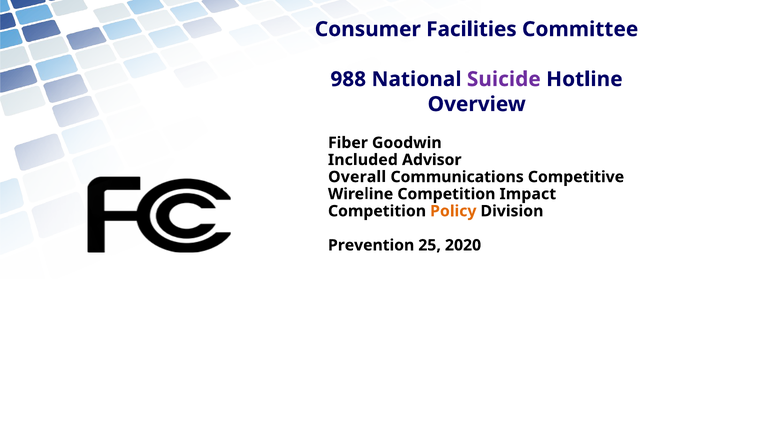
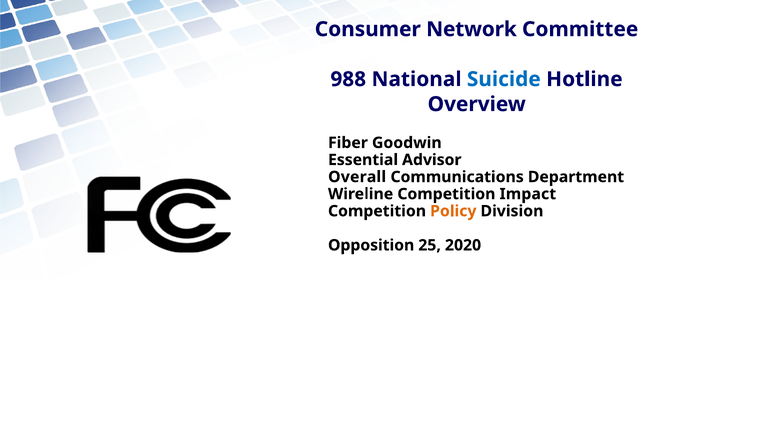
Facilities: Facilities -> Network (471, 29)
Suicide colour: purple -> blue (504, 79)
Included: Included -> Essential (363, 160)
Competitive: Competitive -> Department (576, 177)
Prevention: Prevention -> Opposition (371, 246)
